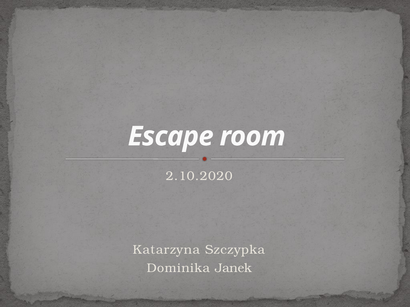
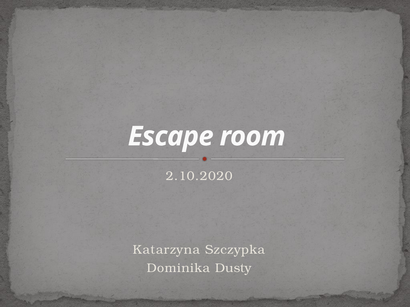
Janek: Janek -> Dusty (233, 269)
